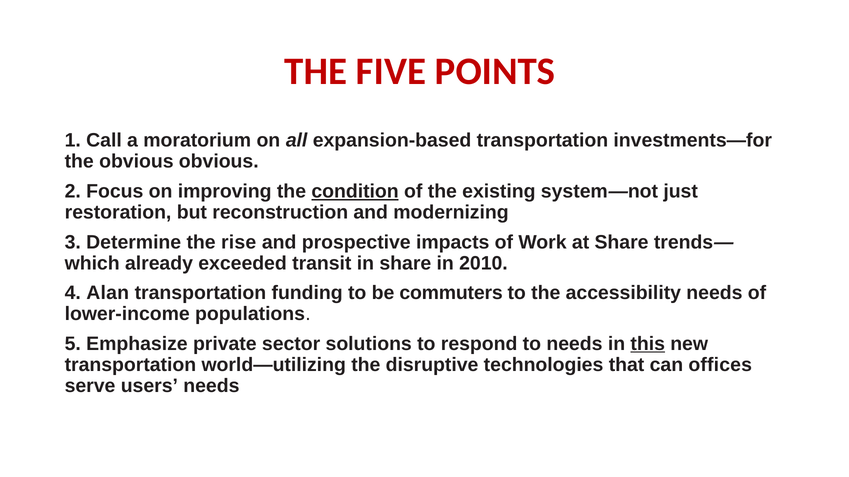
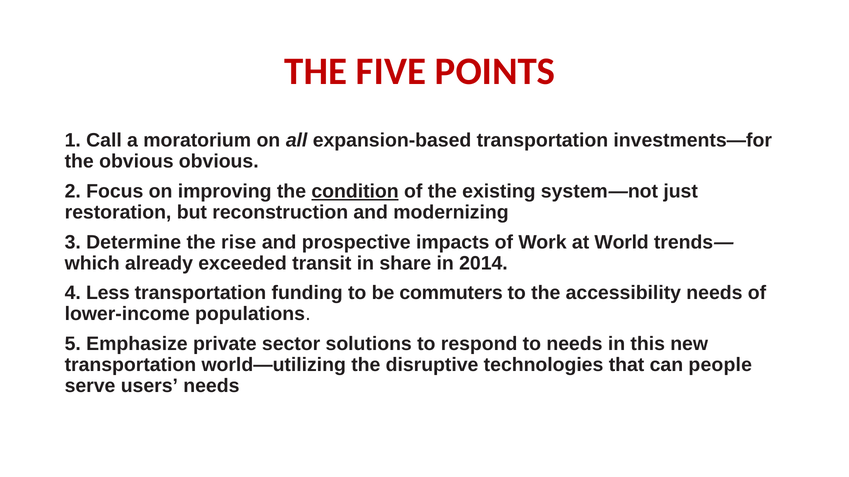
at Share: Share -> World (622, 242)
2010: 2010 -> 2014 (483, 263)
Alan: Alan -> Less (108, 293)
this underline: present -> none (648, 344)
offices: offices -> people (720, 365)
